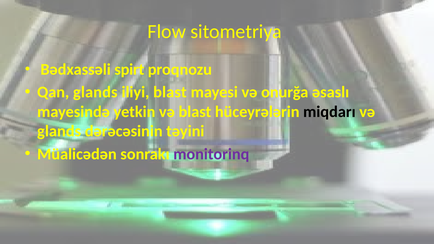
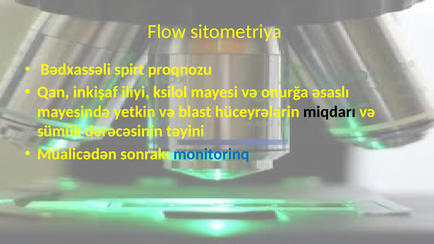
Qan glands: glands -> inkişaf (95, 92)
iliyi blast: blast -> ksilol (170, 92)
glands: glands -> sümük (59, 131)
monitorinq colour: purple -> blue (211, 154)
